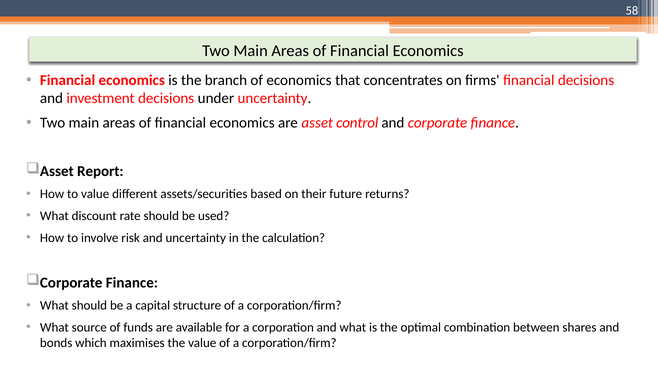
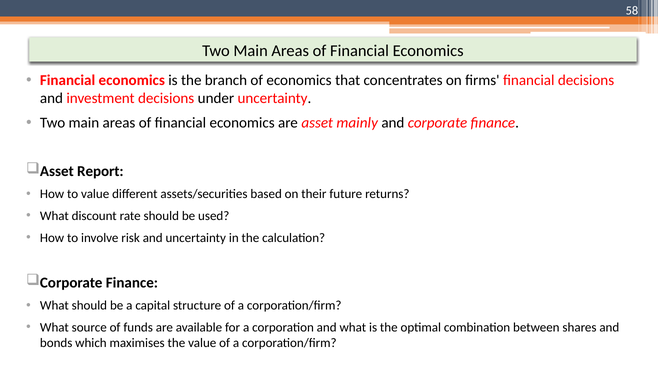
control: control -> mainly (357, 123)
